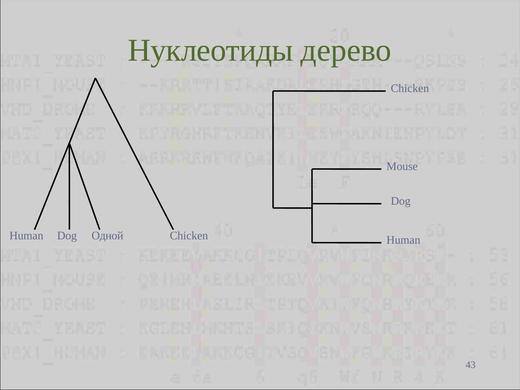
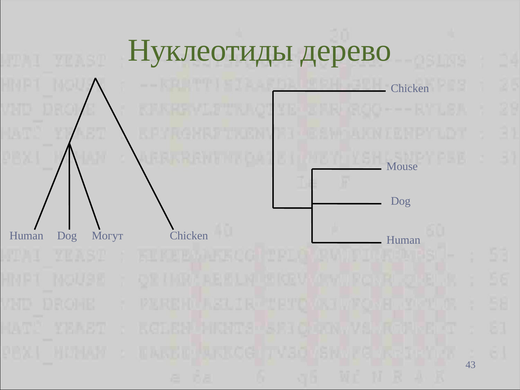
Одной: Одной -> Могут (107, 236)
